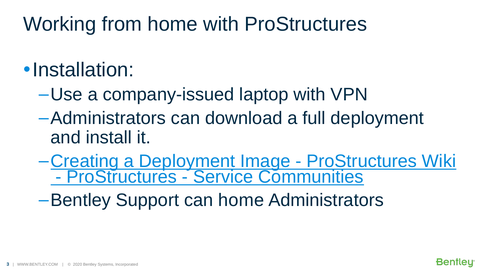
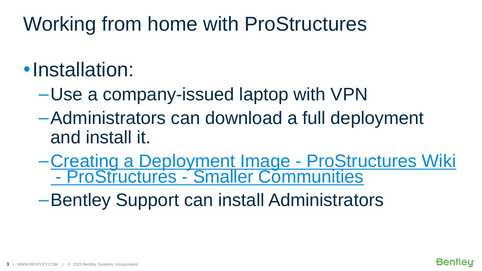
Service: Service -> Smaller (223, 177)
can home: home -> install (241, 200)
